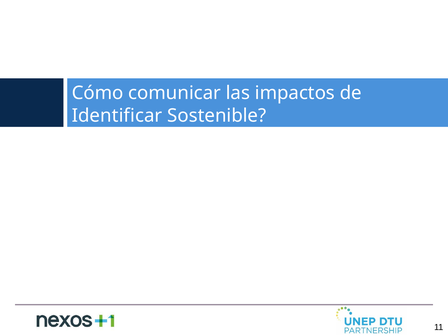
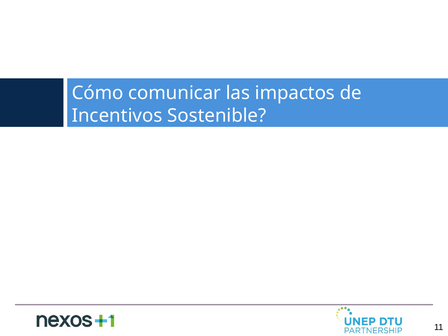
Identificar: Identificar -> Incentivos (117, 116)
